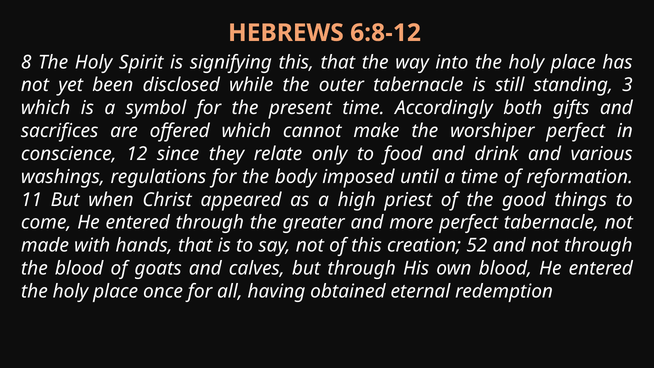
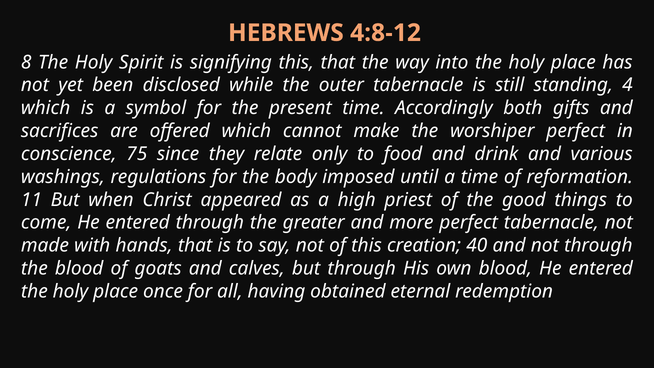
6:8-12: 6:8-12 -> 4:8-12 (386, 33)
3: 3 -> 4 (627, 85)
12: 12 -> 75 (137, 154)
52: 52 -> 40 (477, 245)
